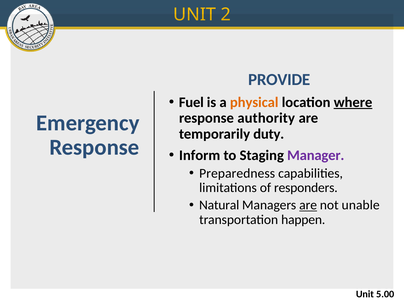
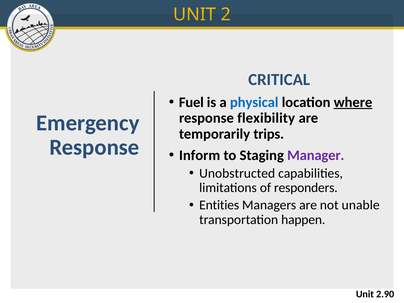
PROVIDE: PROVIDE -> CRITICAL (279, 80)
physical colour: orange -> blue (254, 102)
authority: authority -> flexibility (266, 118)
duty: duty -> trips (269, 134)
Preparedness: Preparedness -> Unobstructed (237, 173)
Natural: Natural -> Entities (219, 205)
are underline: present -> none (308, 205)
5.00: 5.00 -> 2.90 (385, 294)
